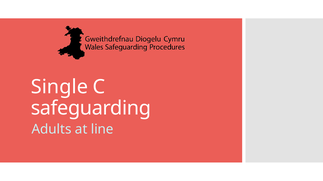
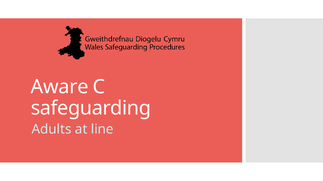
Single: Single -> Aware (60, 87)
